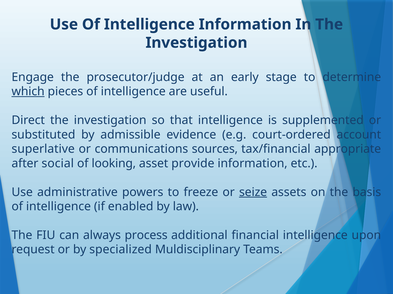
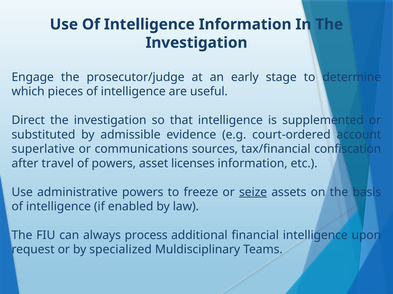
which underline: present -> none (28, 92)
appropriate: appropriate -> confiscation (348, 149)
social: social -> travel (58, 164)
of looking: looking -> powers (114, 164)
provide: provide -> licenses (193, 164)
